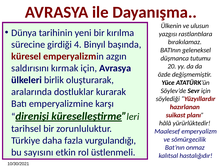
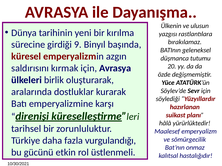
4: 4 -> 9 (78, 45)
sayısını: sayısını -> gücünü (39, 153)
